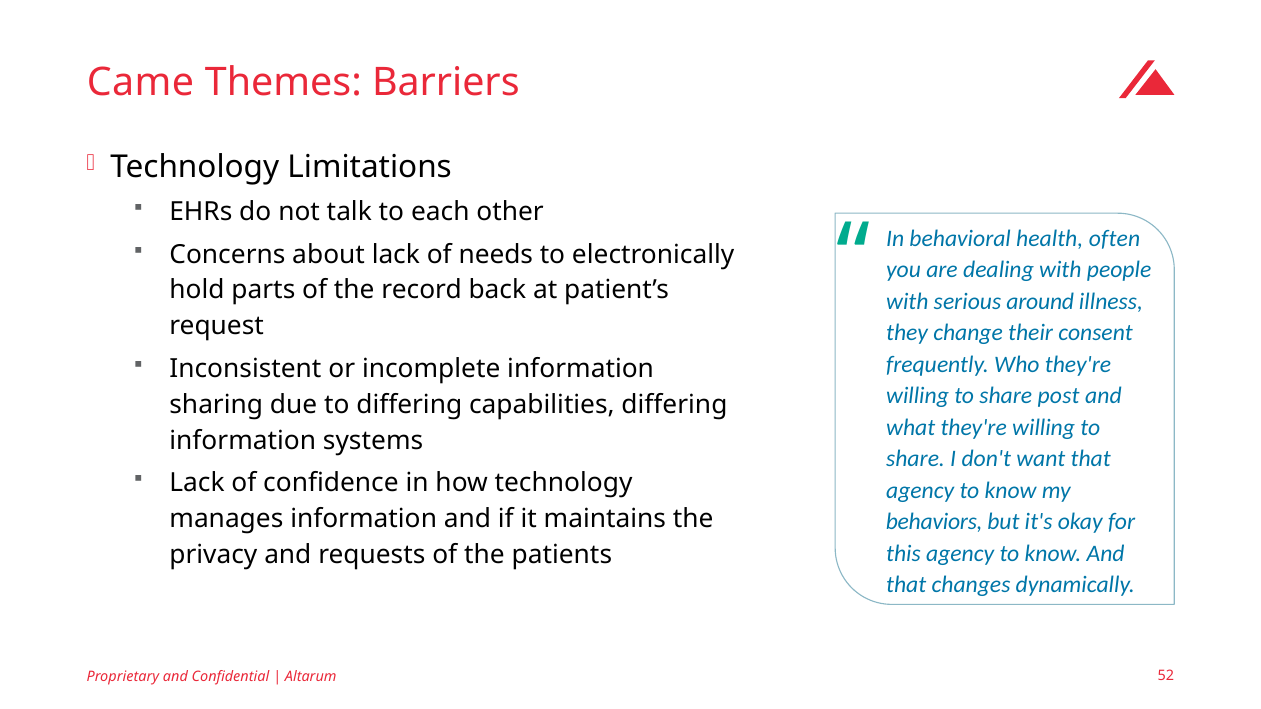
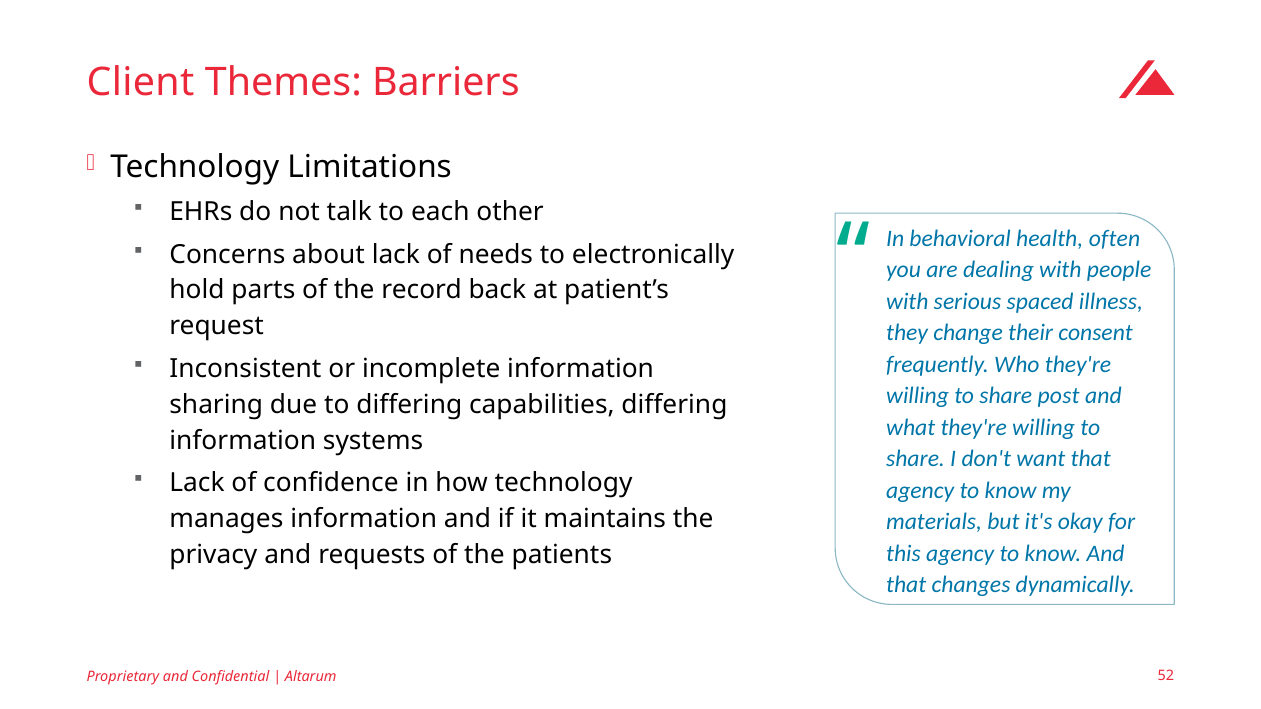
Came: Came -> Client (140, 83)
around: around -> spaced (1040, 301)
behaviors: behaviors -> materials (934, 522)
